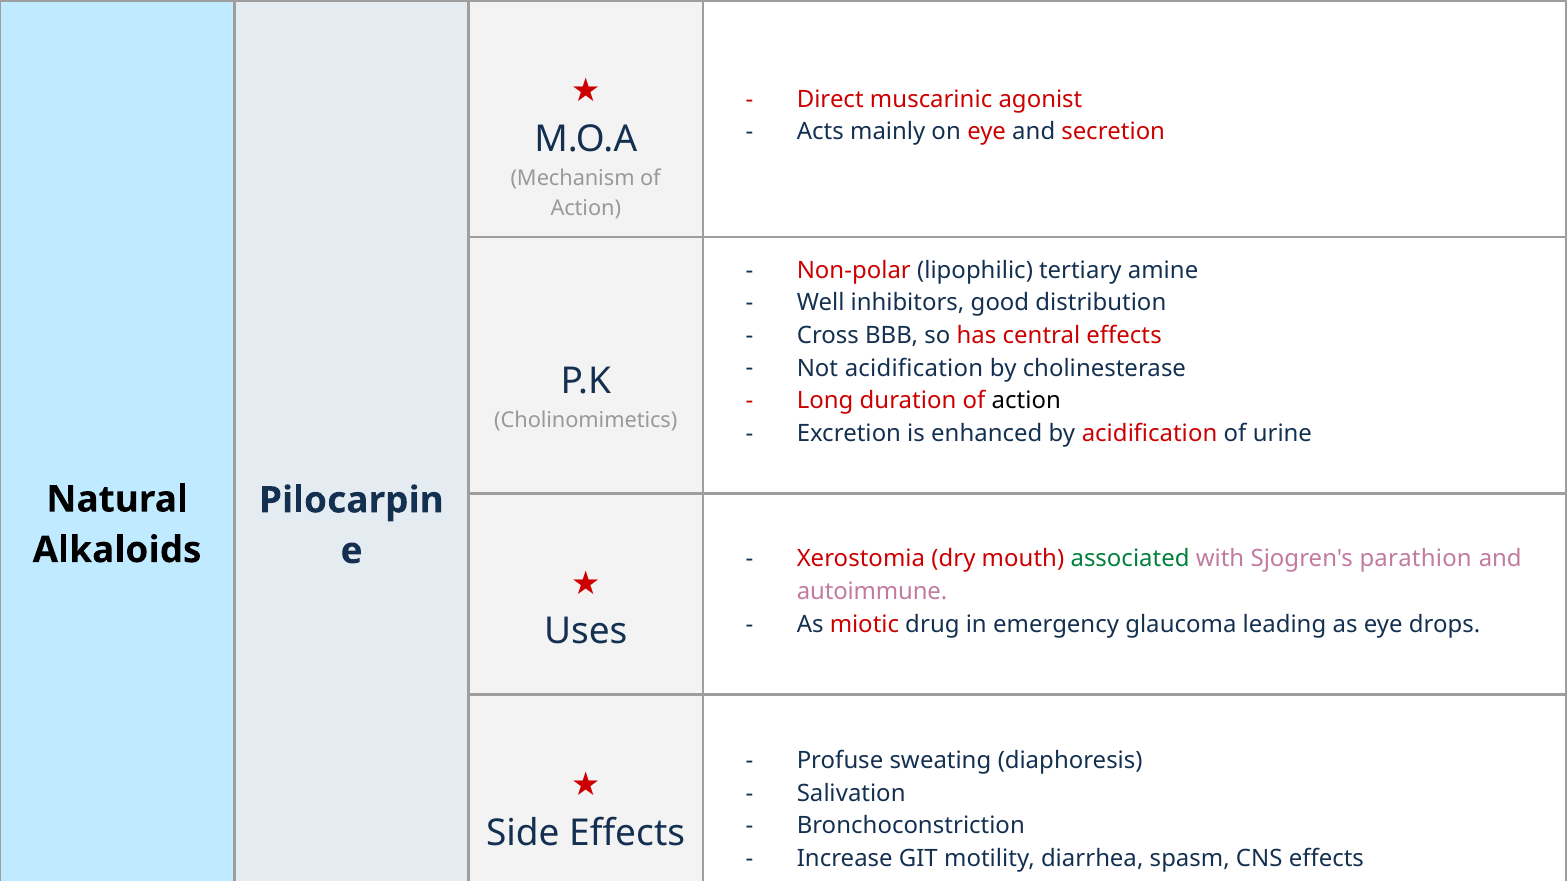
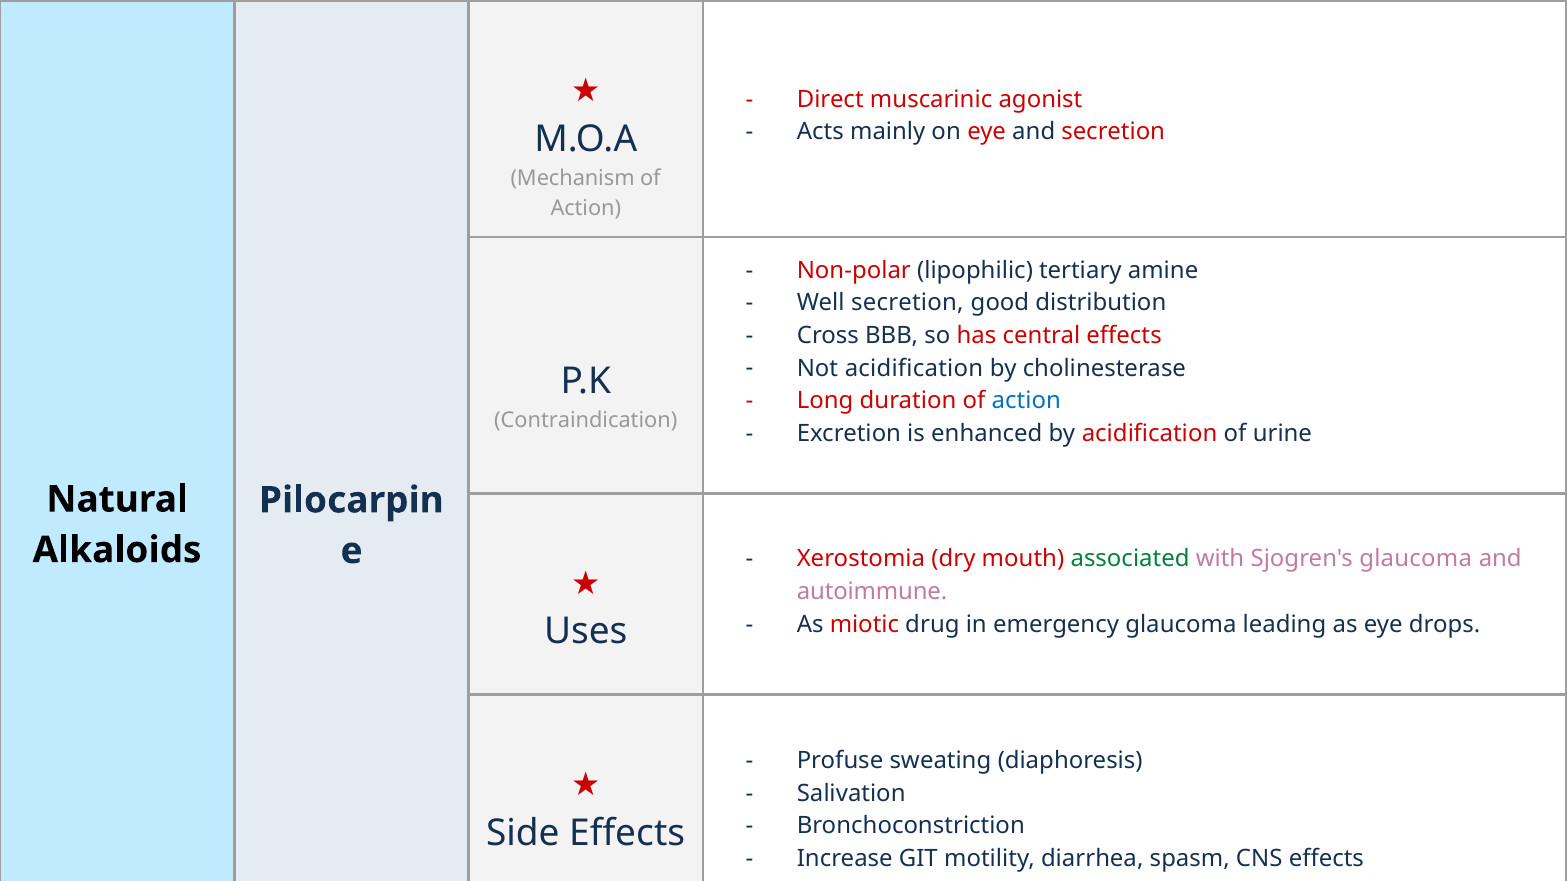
Well inhibitors: inhibitors -> secretion (907, 303)
action colour: black -> blue (1026, 401)
Cholinomimetics: Cholinomimetics -> Contraindication (586, 421)
Sjogren's parathion: parathion -> glaucoma (1416, 559)
